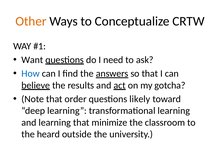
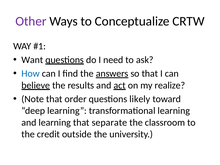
Other colour: orange -> purple (31, 21)
gotcha: gotcha -> realize (170, 85)
minimize: minimize -> separate (109, 122)
heard: heard -> credit (48, 134)
